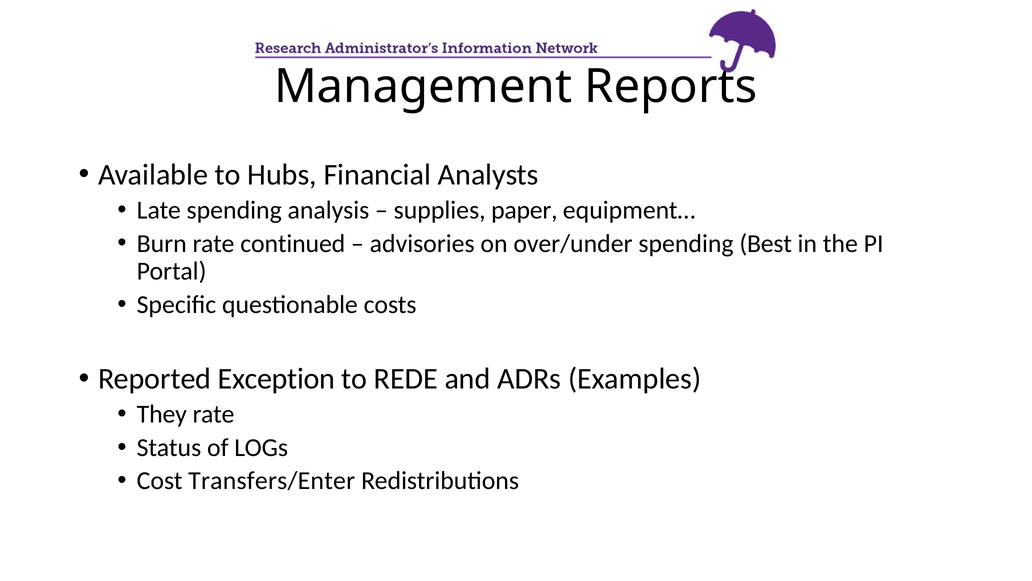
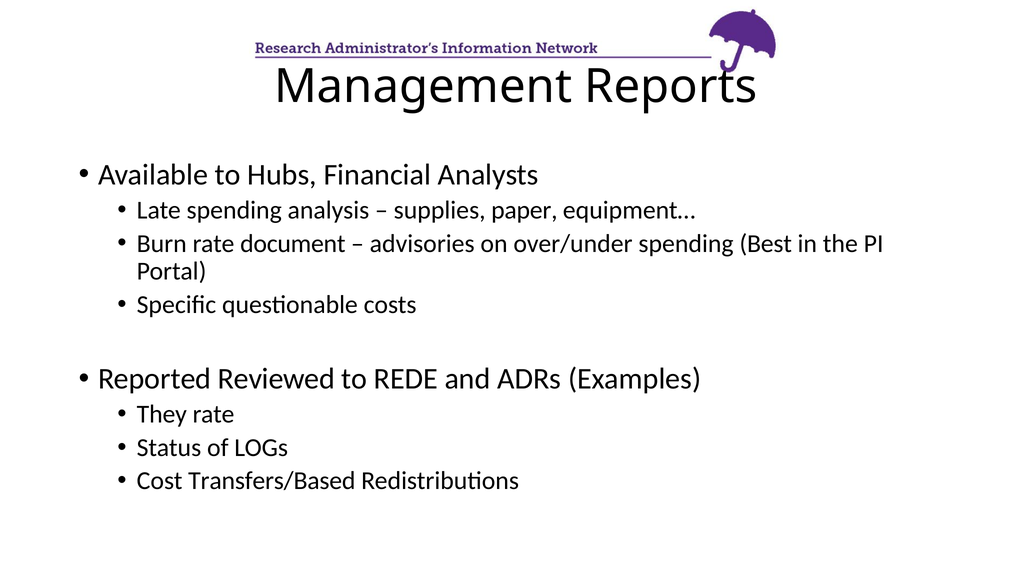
continued: continued -> document (293, 243)
Exception: Exception -> Reviewed (276, 378)
Transfers/Enter: Transfers/Enter -> Transfers/Based (272, 480)
